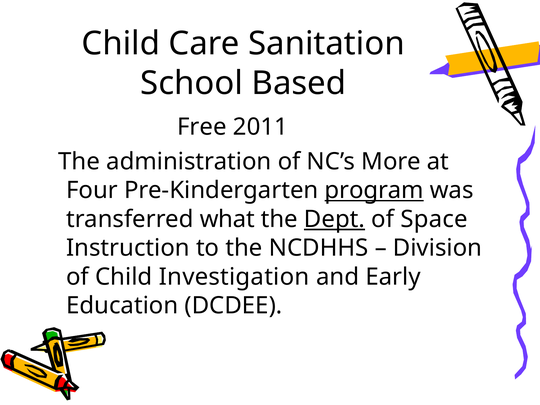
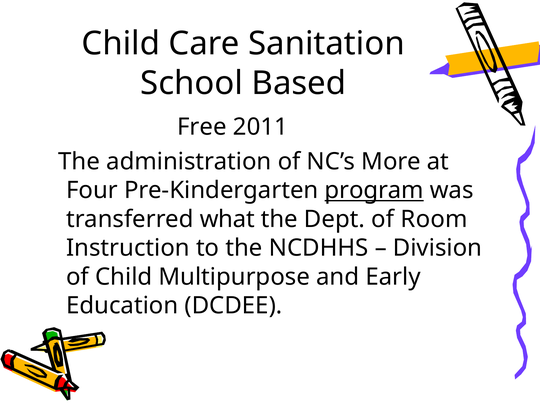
Dept underline: present -> none (334, 219)
Space: Space -> Room (434, 219)
Investigation: Investigation -> Multipurpose (234, 277)
